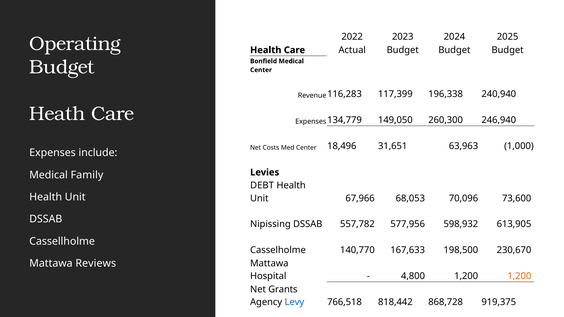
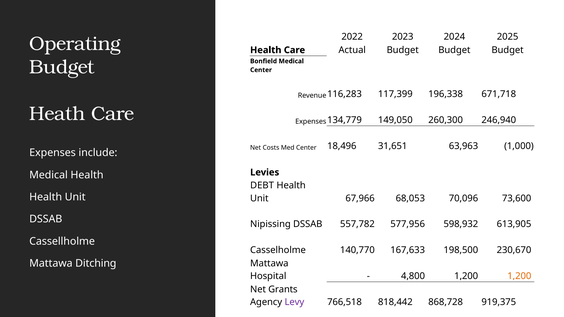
240,940: 240,940 -> 671,718 (499, 94)
Medical Family: Family -> Health (87, 175)
Reviews: Reviews -> Ditching (96, 264)
Levy colour: blue -> purple (294, 302)
